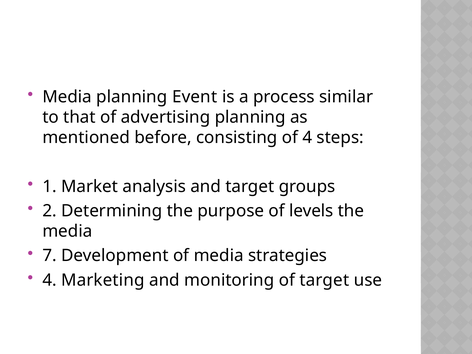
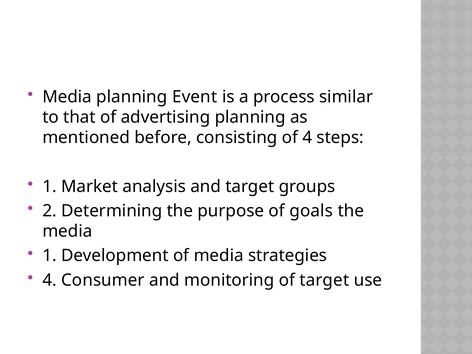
levels: levels -> goals (311, 211)
7: 7 -> 1 (50, 256)
Marketing: Marketing -> Consumer (103, 280)
